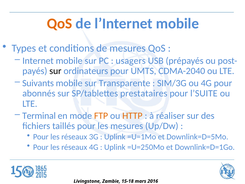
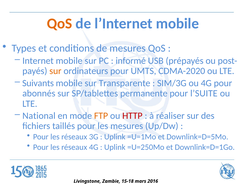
usagers: usagers -> informé (131, 61)
sur colour: black -> orange (55, 71)
CDMA-2040: CDMA-2040 -> CDMA-2020 (182, 71)
prestataires: prestataires -> permanente (144, 93)
Terminal: Terminal -> National (39, 116)
HTTP colour: orange -> red (132, 116)
